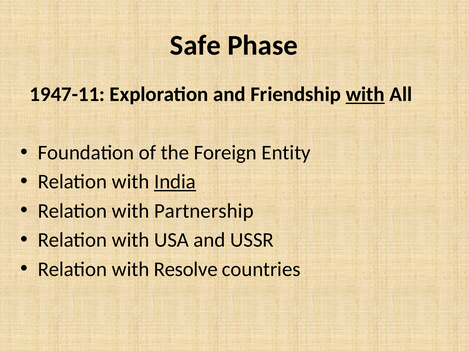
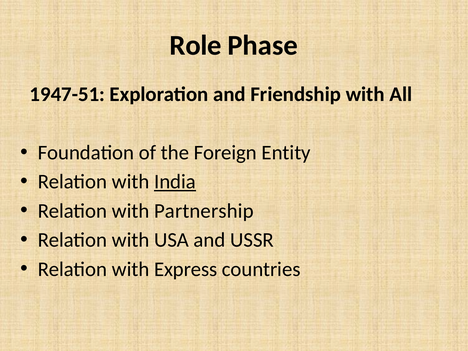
Safe: Safe -> Role (196, 45)
1947-11: 1947-11 -> 1947-51 (67, 94)
with underline: present -> none (365, 94)
Resolve: Resolve -> Express (186, 269)
